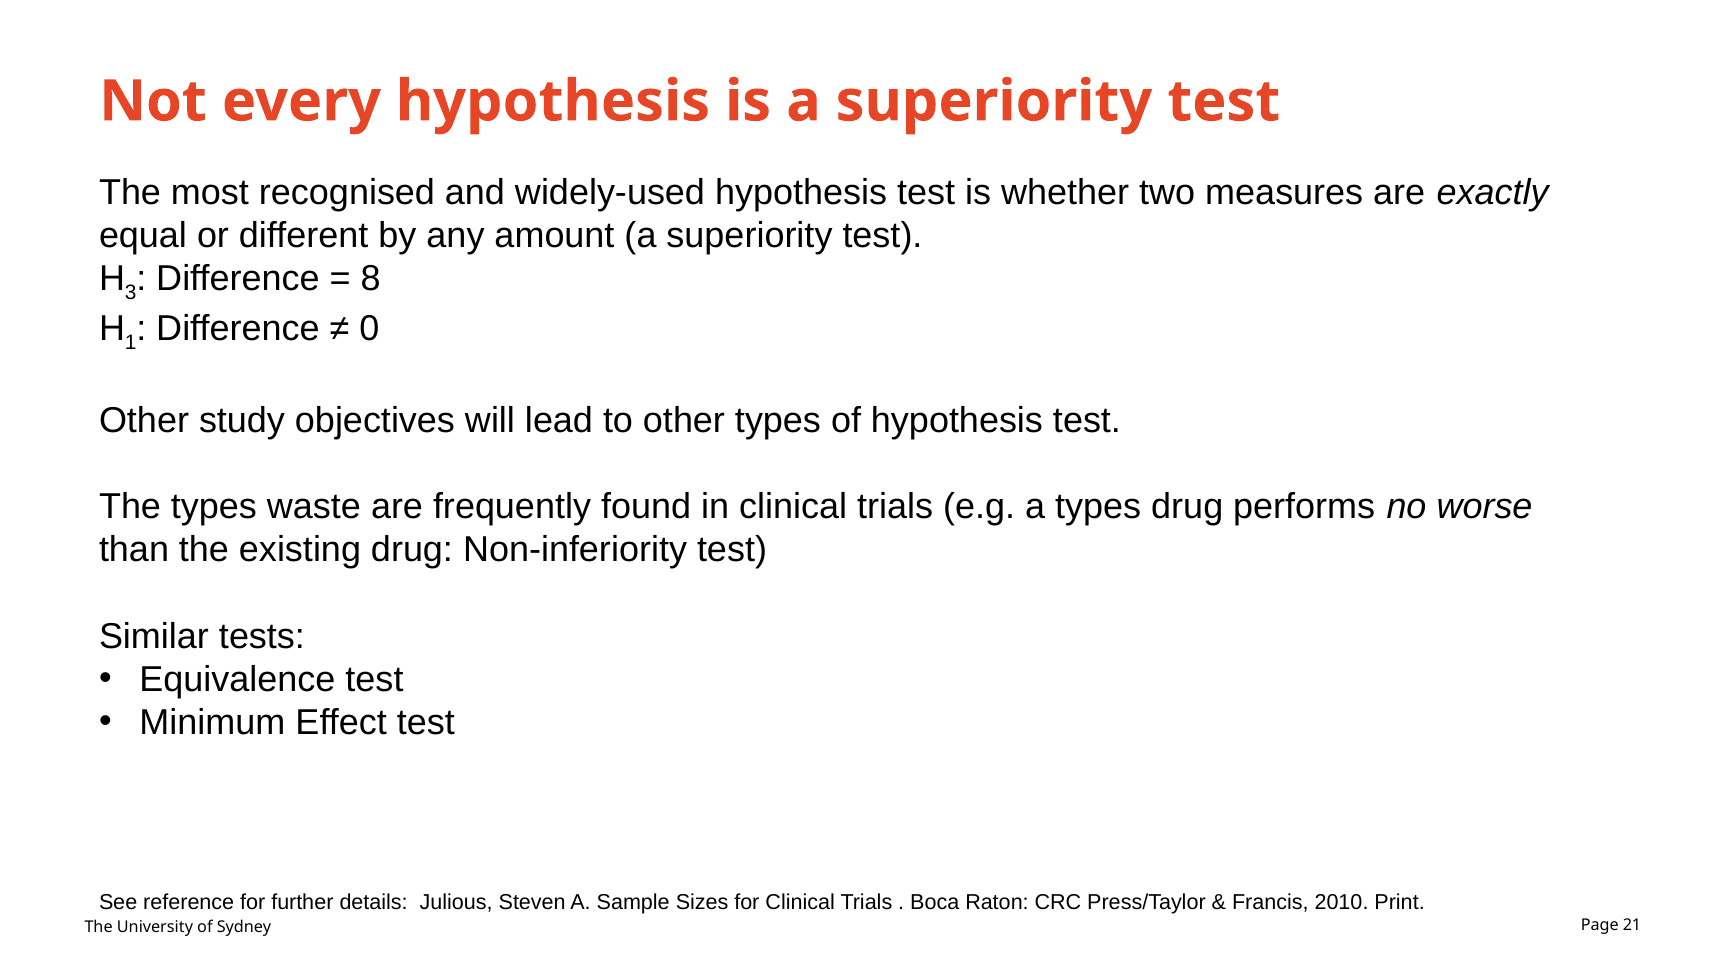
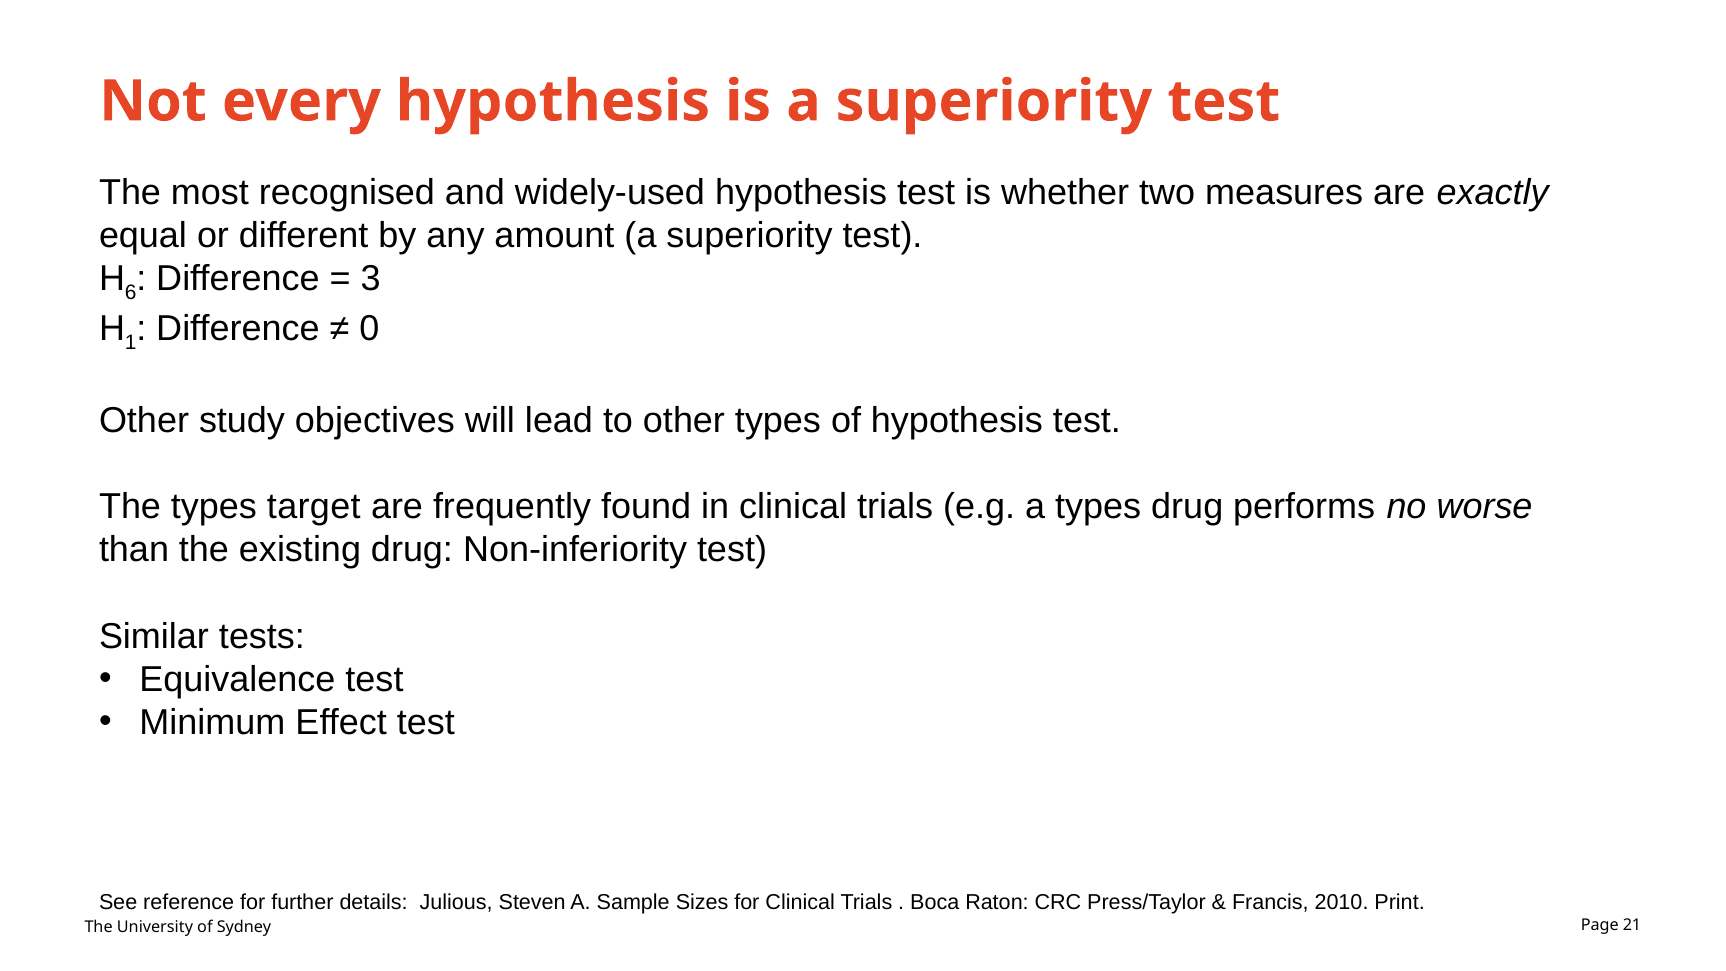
3: 3 -> 6 (131, 293)
8: 8 -> 3 (371, 279)
waste: waste -> target (314, 507)
